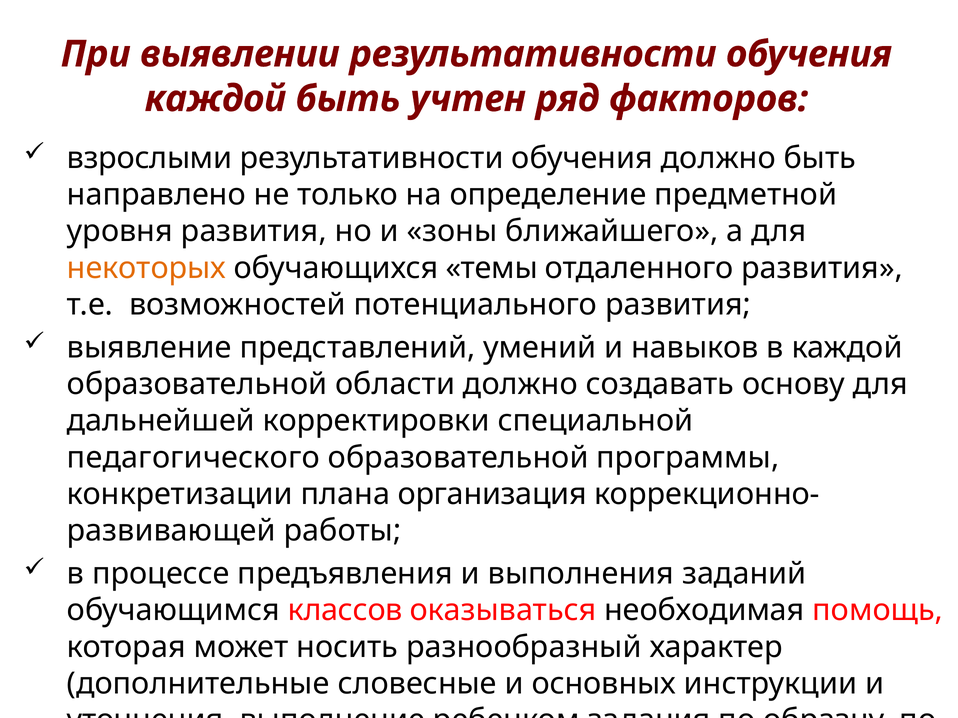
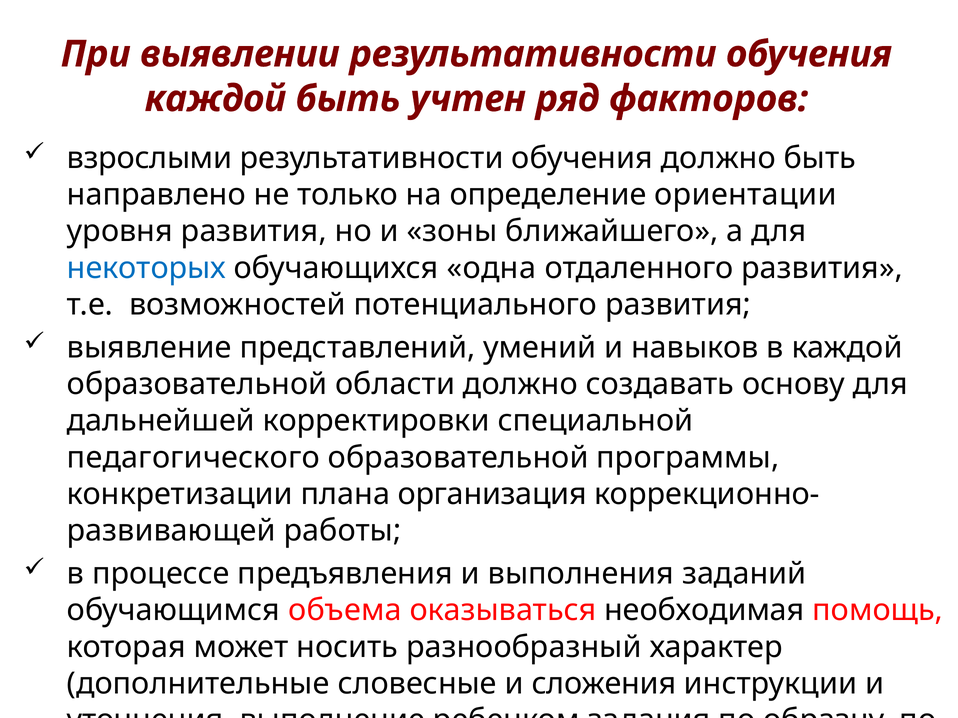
предметной: предметной -> ориентации (746, 195)
некоторых colour: orange -> blue (146, 268)
темы: темы -> одна (491, 268)
классов: классов -> объема (345, 611)
основных: основных -> сложения (604, 684)
